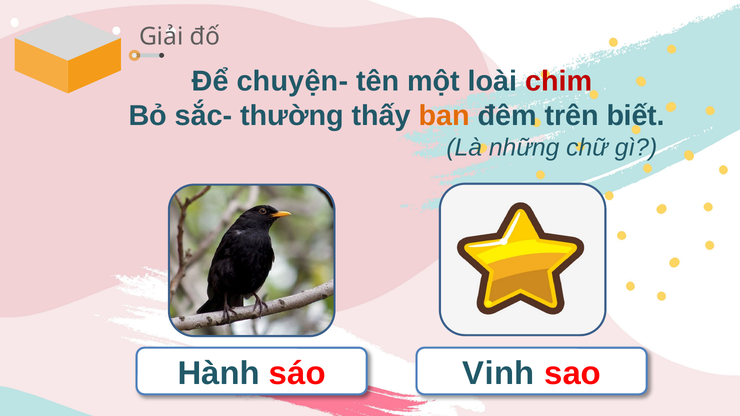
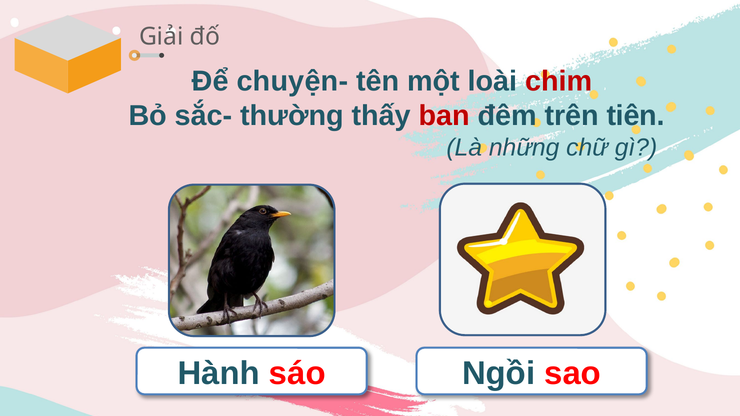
ban colour: orange -> red (444, 116)
biết: biết -> tiên (636, 116)
Vinh: Vinh -> Ngồi (499, 374)
